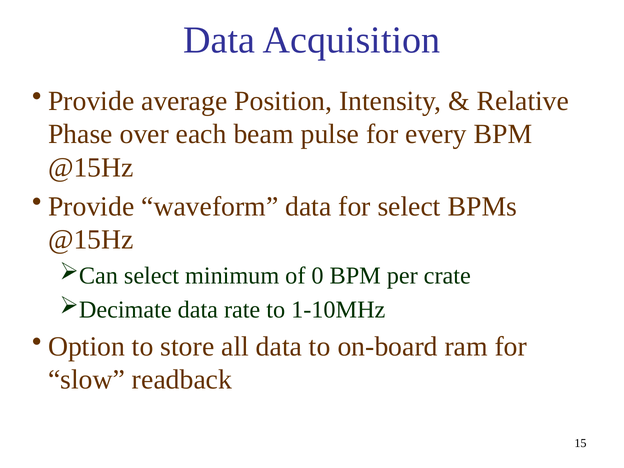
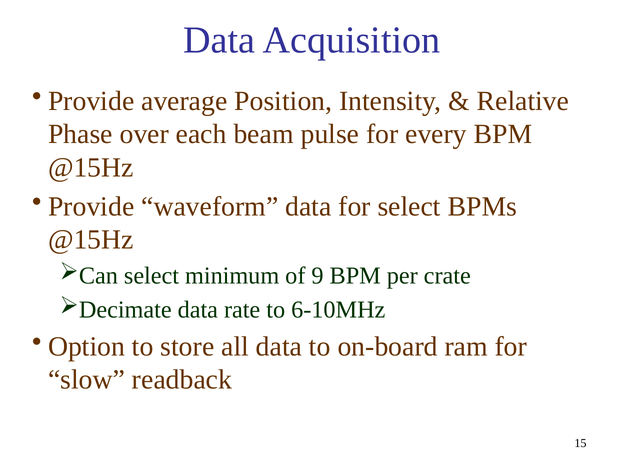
0: 0 -> 9 (317, 276)
1-10MHz: 1-10MHz -> 6-10MHz (338, 310)
